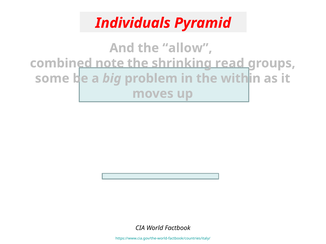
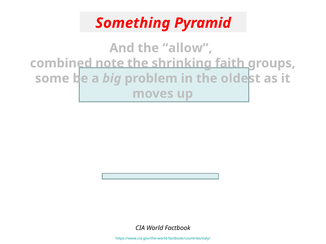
Individuals: Individuals -> Something (133, 23)
read: read -> faith (230, 63)
within: within -> oldest (241, 79)
